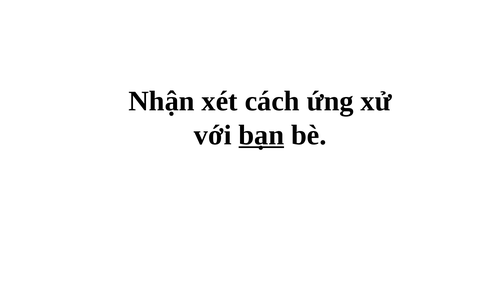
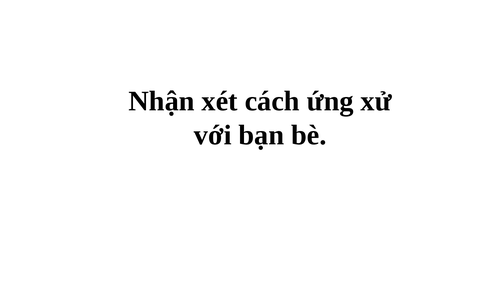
bạn underline: present -> none (261, 135)
